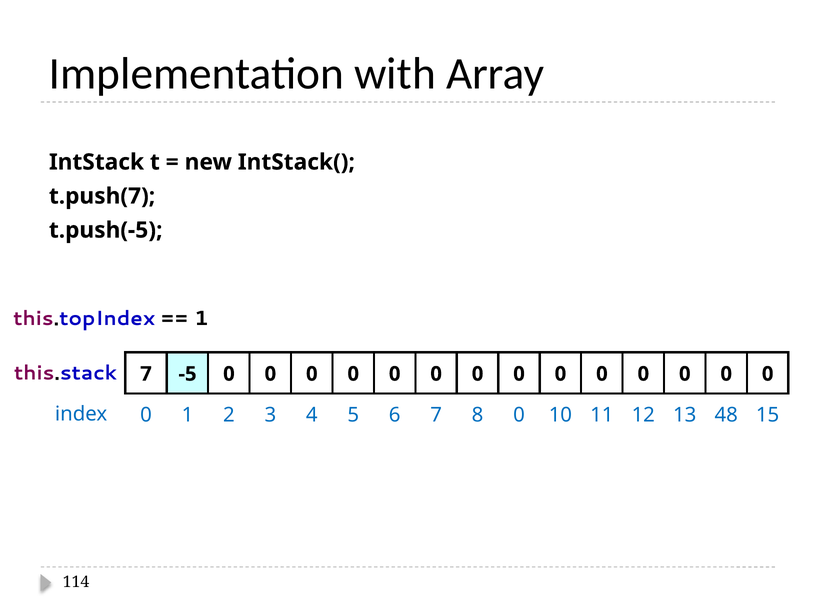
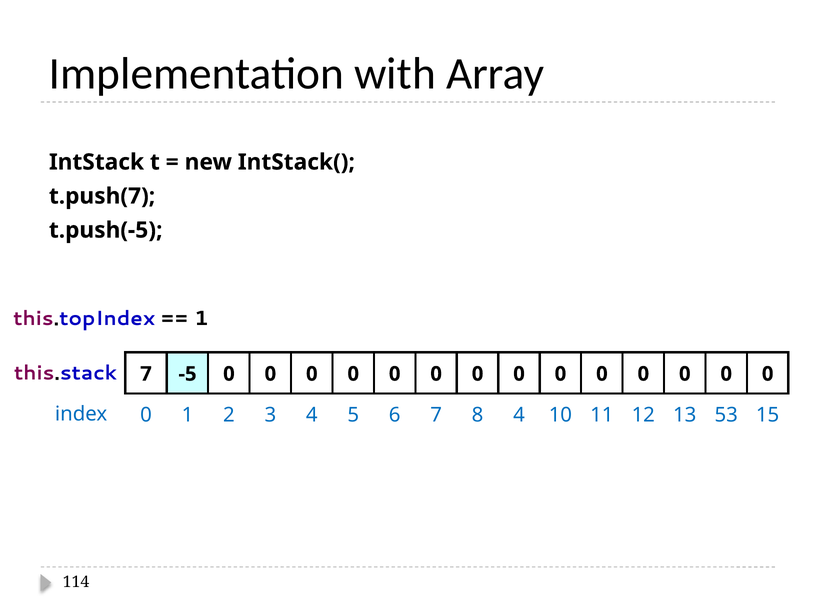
8 0: 0 -> 4 (519, 415)
48: 48 -> 53 (726, 415)
